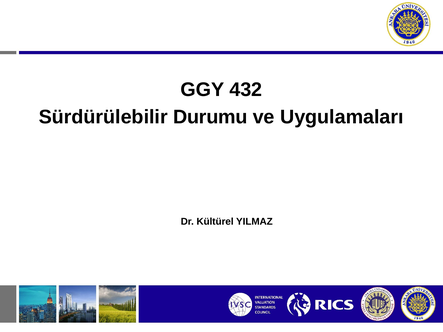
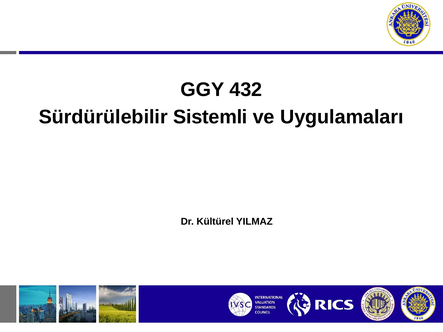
Durumu: Durumu -> Sistemli (210, 117)
